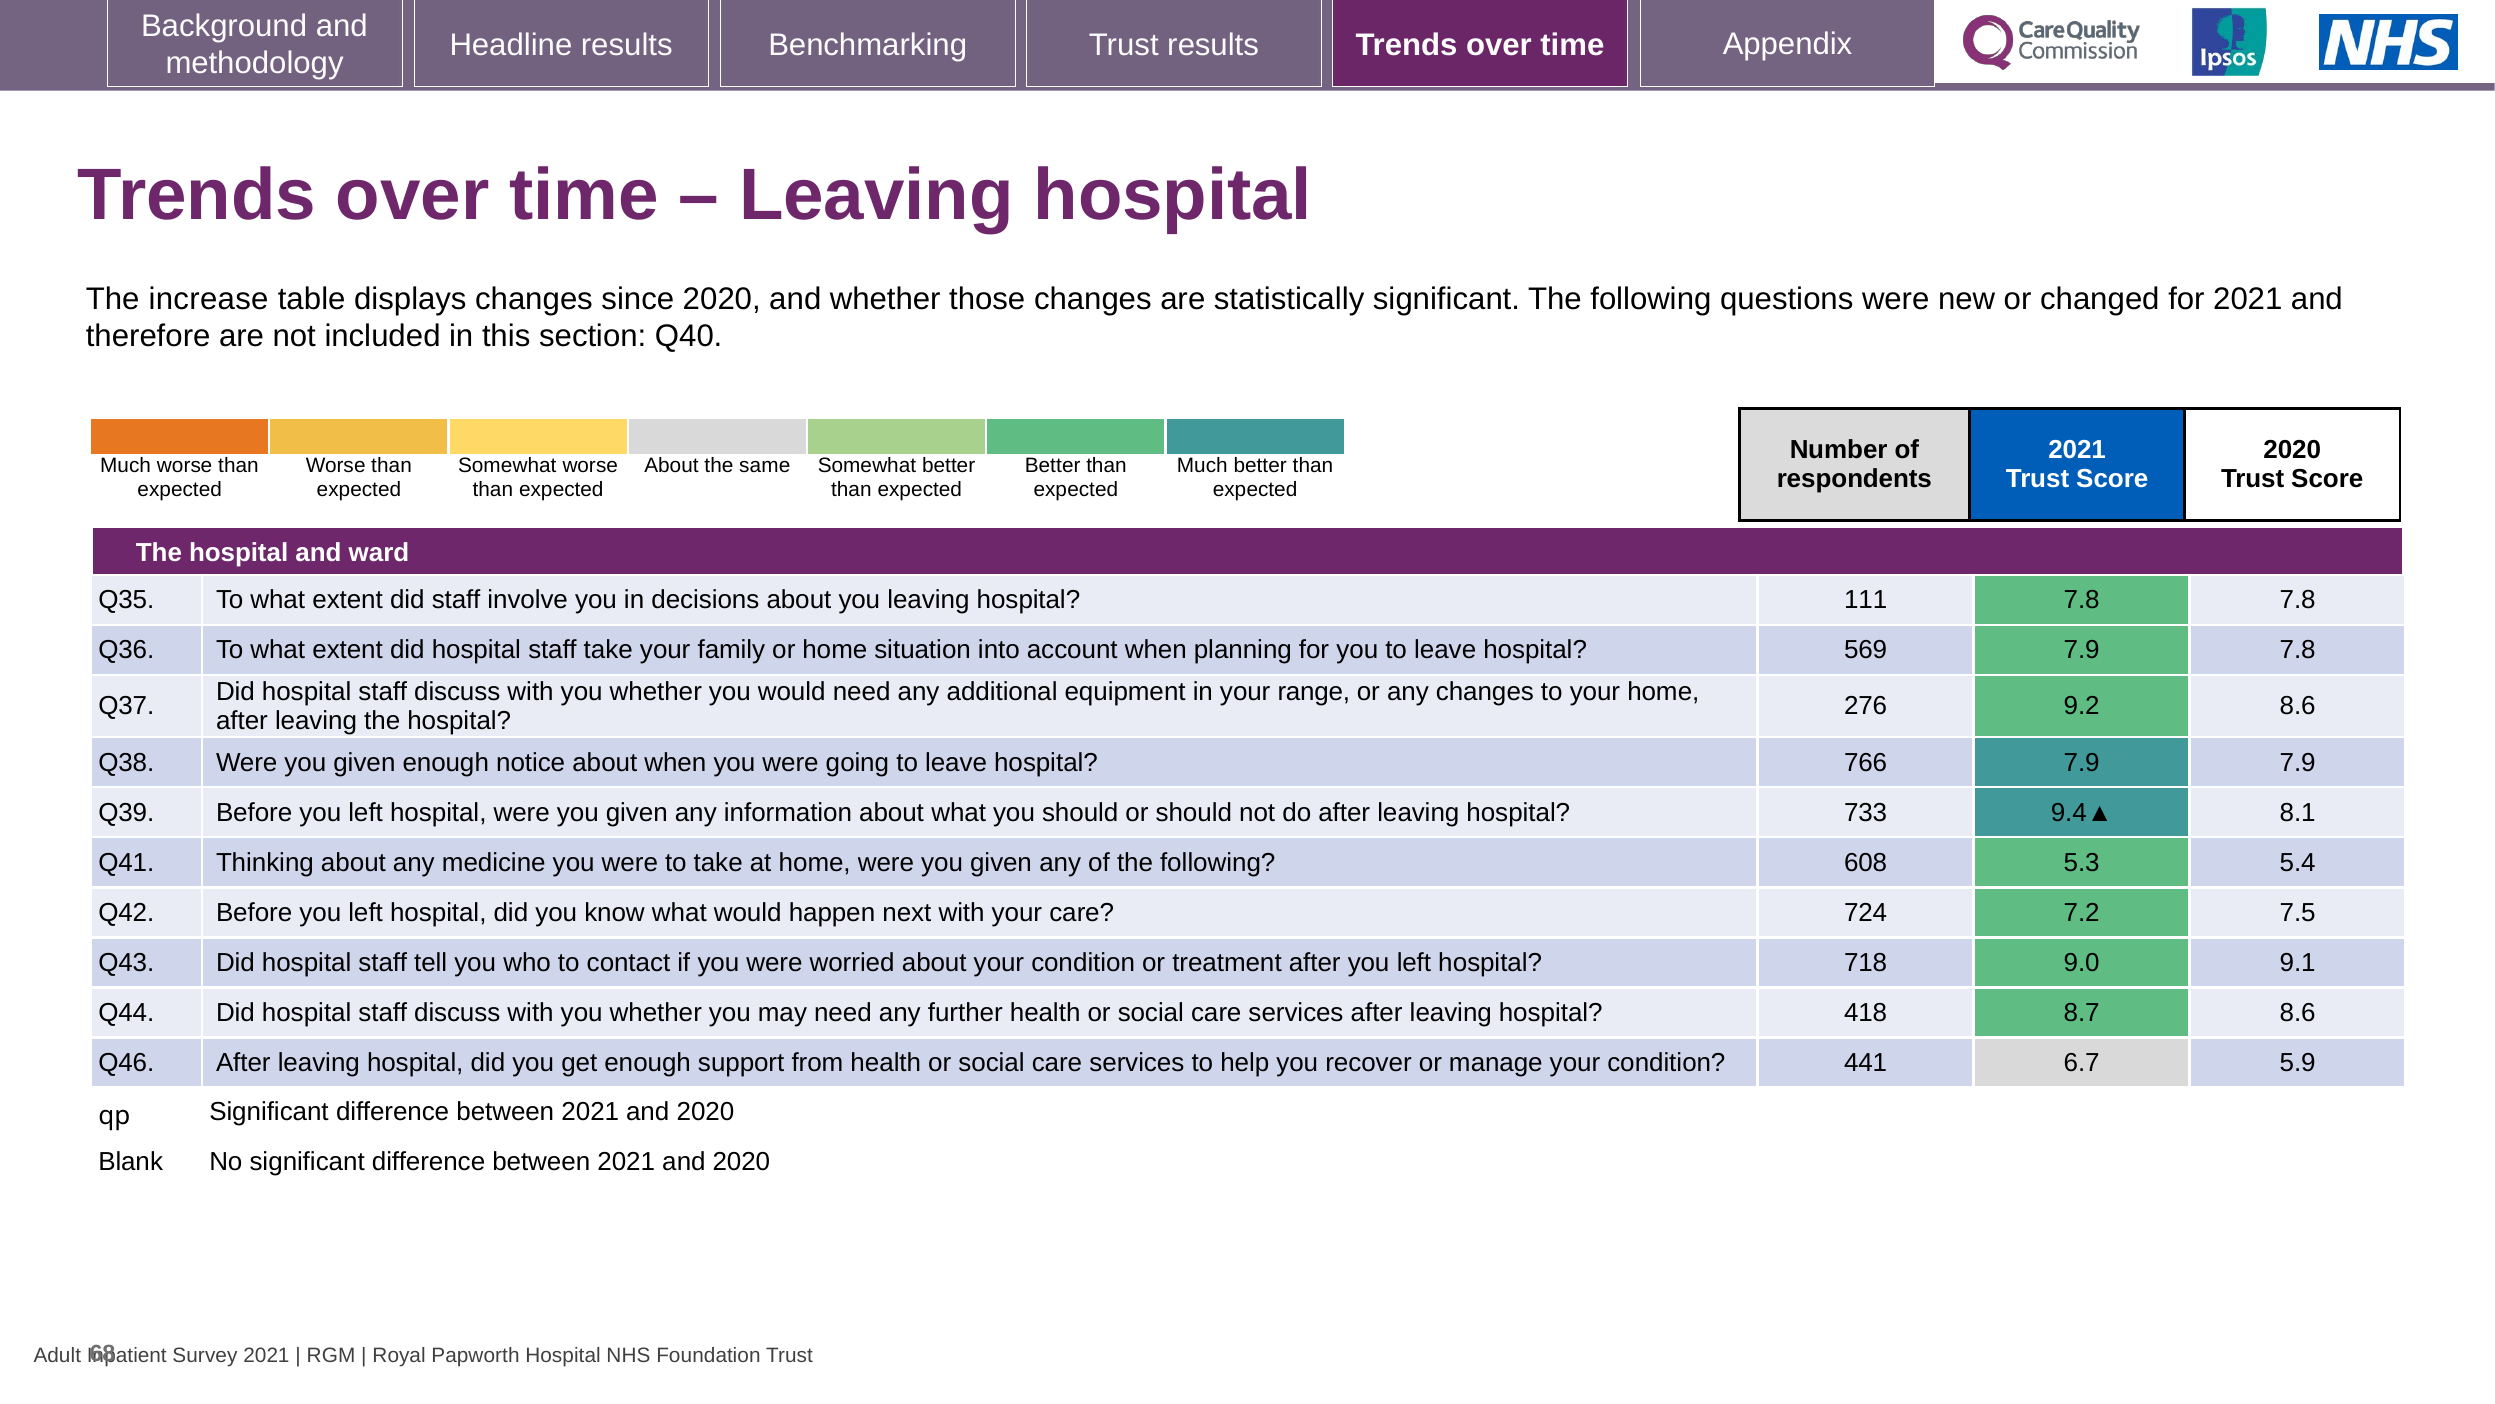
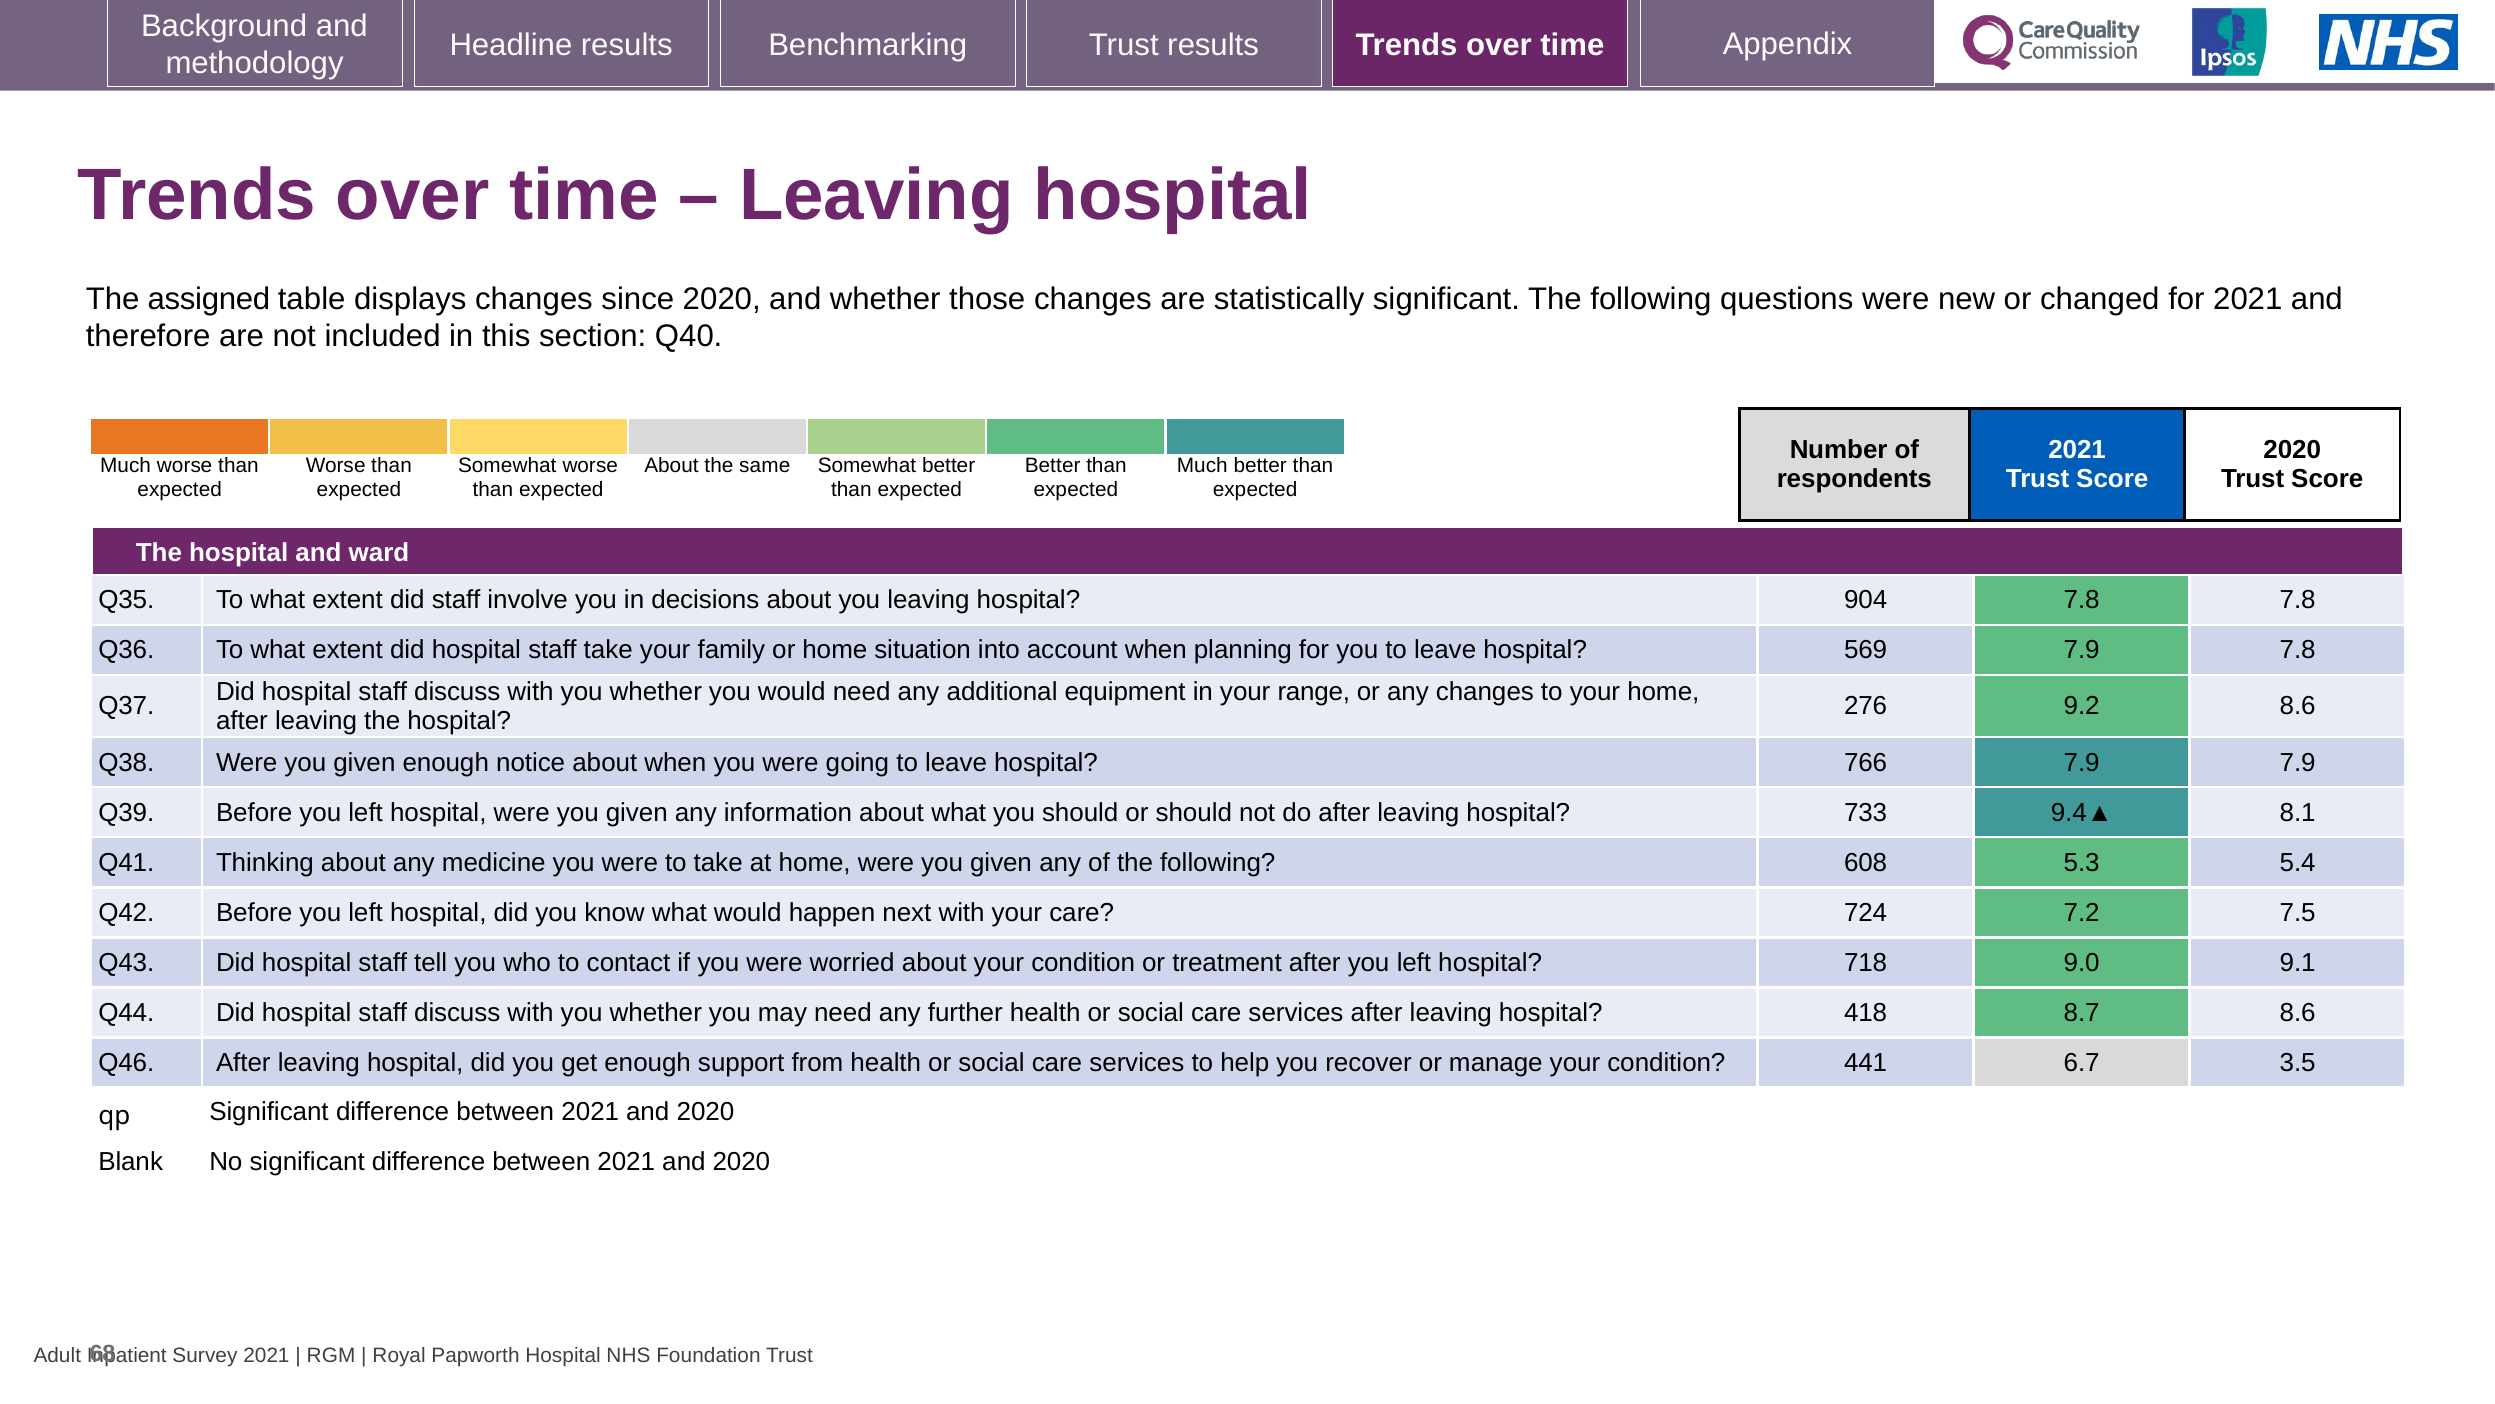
increase: increase -> assigned (209, 299)
111: 111 -> 904 (1866, 600)
5.9: 5.9 -> 3.5 (2298, 1062)
